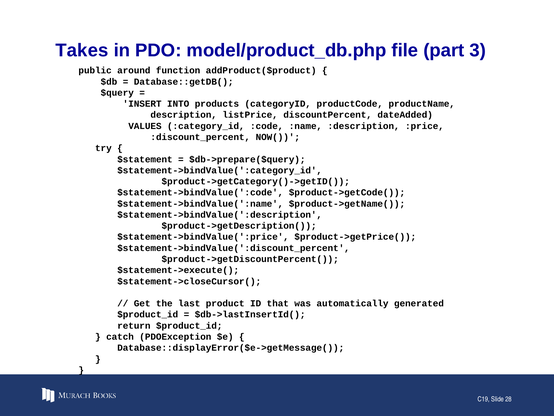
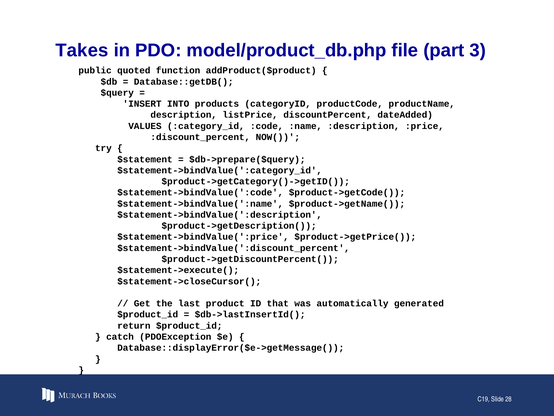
around: around -> quoted (134, 70)
